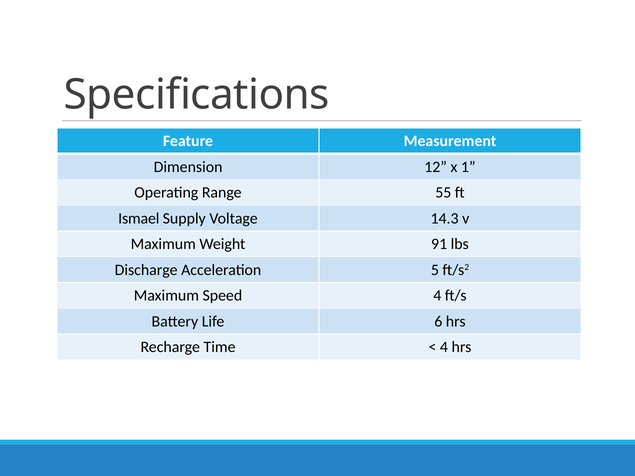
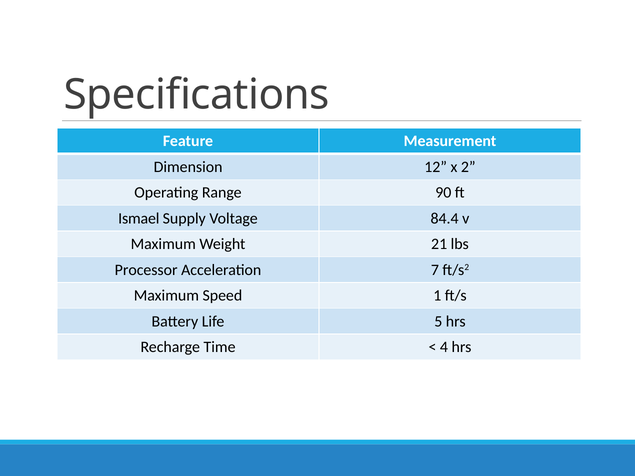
1: 1 -> 2 (468, 167)
55: 55 -> 90 (443, 193)
14.3: 14.3 -> 84.4 (445, 219)
91: 91 -> 21 (439, 244)
Discharge: Discharge -> Processor (146, 270)
5: 5 -> 7 (435, 270)
Speed 4: 4 -> 1 (437, 296)
6: 6 -> 5 (438, 322)
